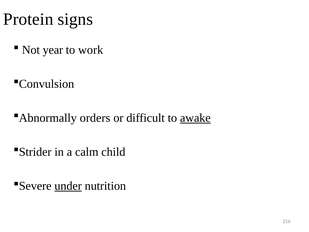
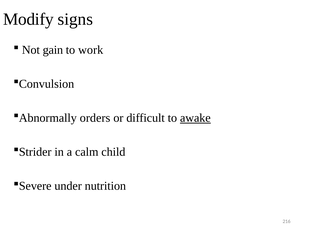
Protein: Protein -> Modify (28, 19)
year: year -> gain (53, 50)
under underline: present -> none (68, 186)
